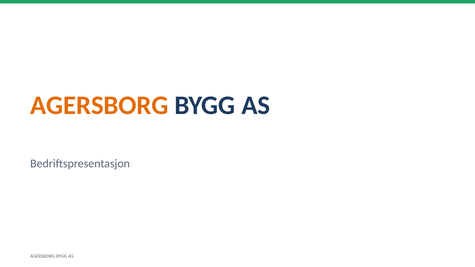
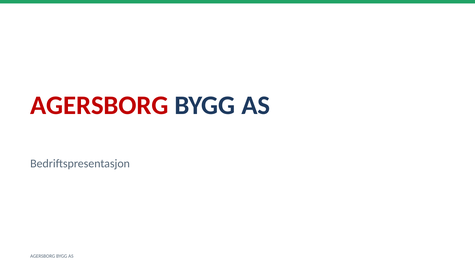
AGERSBORG colour: orange -> red (99, 105)
